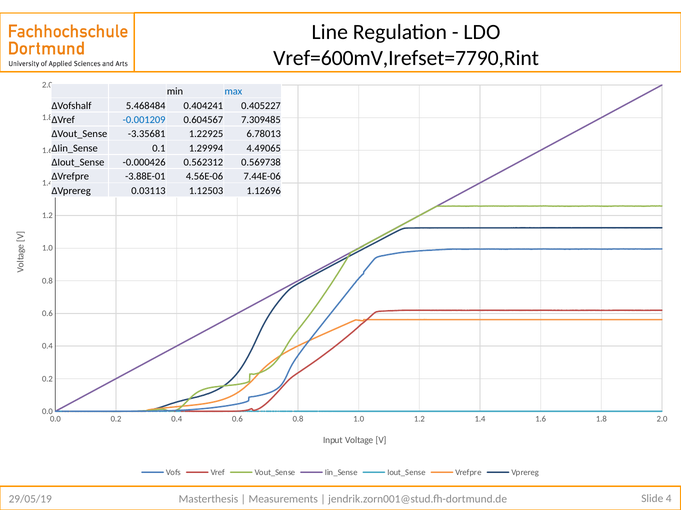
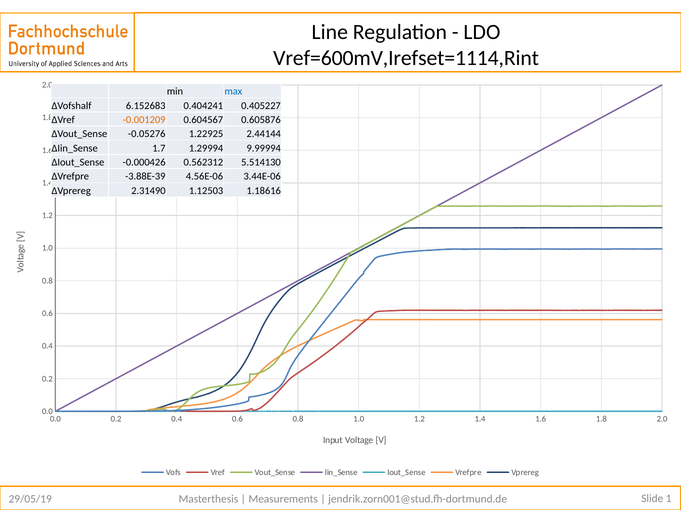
Vref=600mV,Irefset=7790,Rint: Vref=600mV,Irefset=7790,Rint -> Vref=600mV,Irefset=1114,Rint (406, 58)
5.468484: 5.468484 -> 6.152683 (146, 106)
-0.001209 colour: blue -> orange (144, 120)
7.309485: 7.309485 -> 0.605876 (261, 120)
-3.35681: -3.35681 -> -0.05276 (147, 134)
6.78013: 6.78013 -> 2.44144 (264, 134)
0.1: 0.1 -> 1.7 (159, 148)
4.49065: 4.49065 -> 9.99994 (264, 148)
0.569738: 0.569738 -> 5.514130 (261, 163)
-3.88E-01: -3.88E-01 -> -3.88E-39 (145, 177)
7.44E-06: 7.44E-06 -> 3.44E-06 (262, 177)
0.03113: 0.03113 -> 2.31490 (148, 191)
1.12696: 1.12696 -> 1.18616 (264, 191)
4: 4 -> 1 (669, 499)
